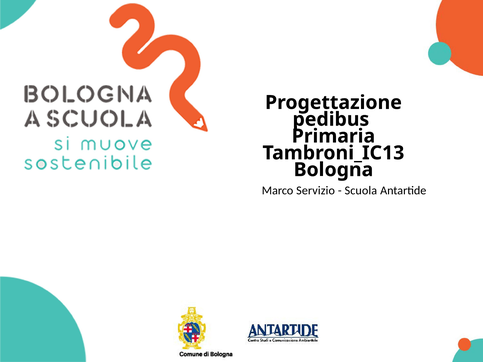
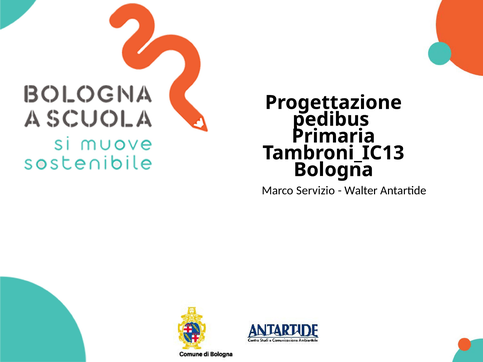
Scuola: Scuola -> Walter (361, 191)
